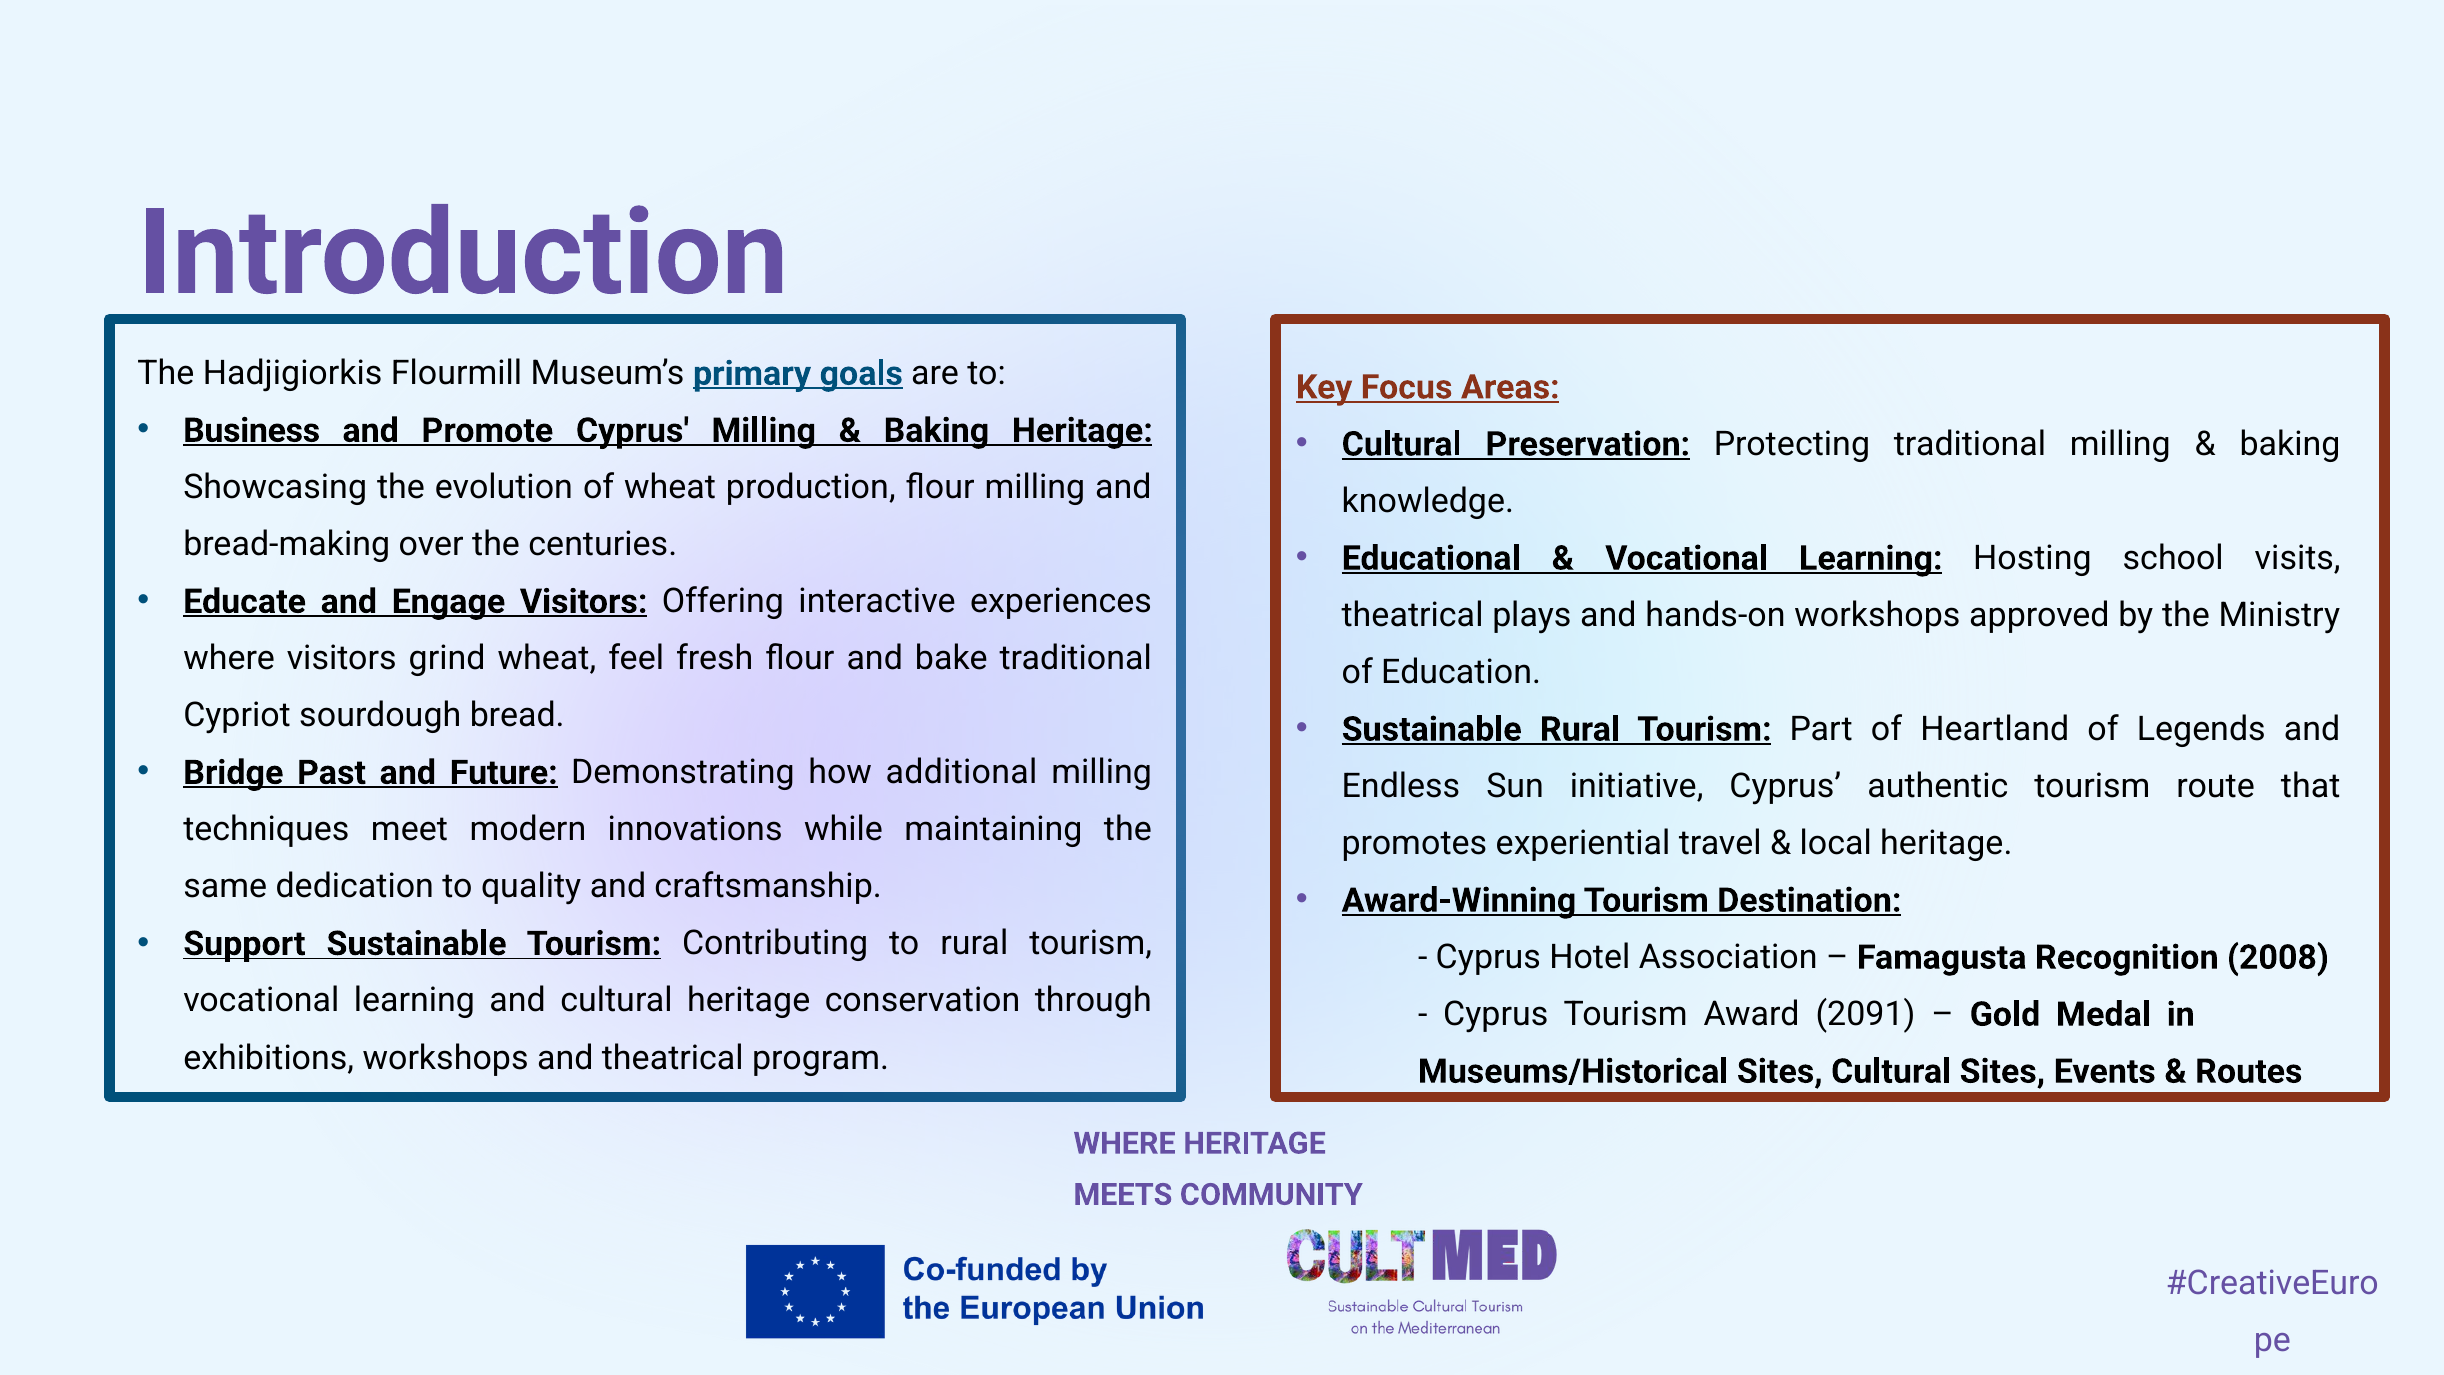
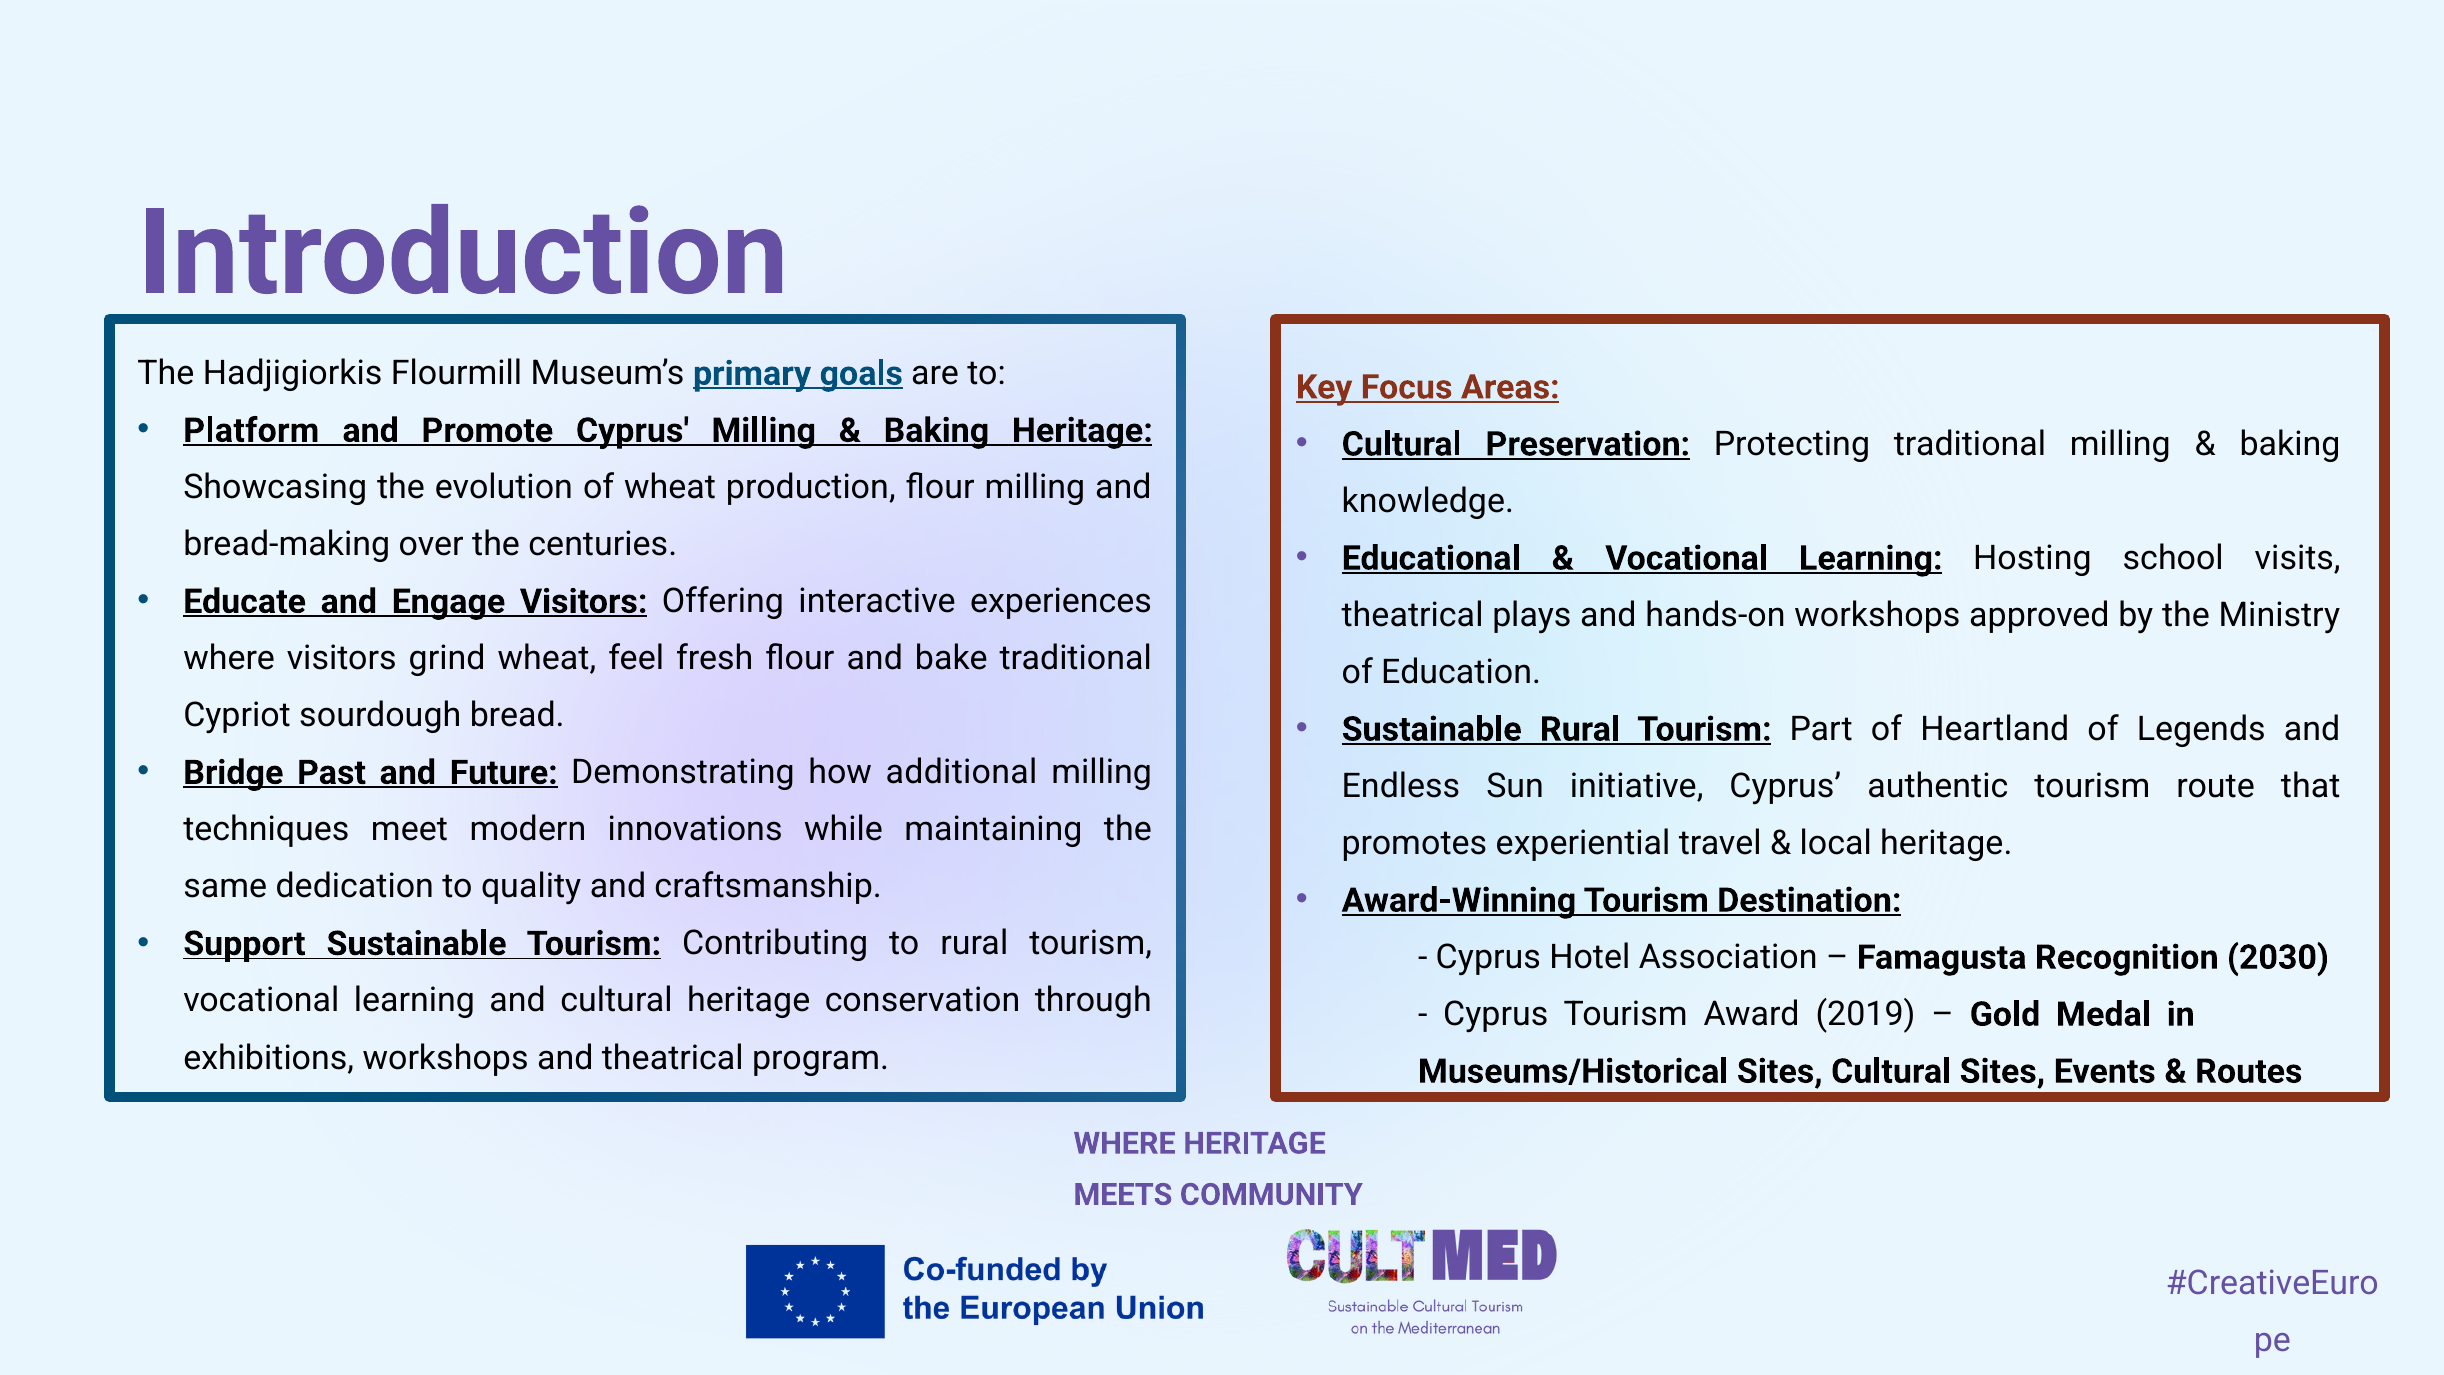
Business: Business -> Platform (251, 430)
2008: 2008 -> 2030 (2278, 957)
2091: 2091 -> 2019 (1866, 1014)
